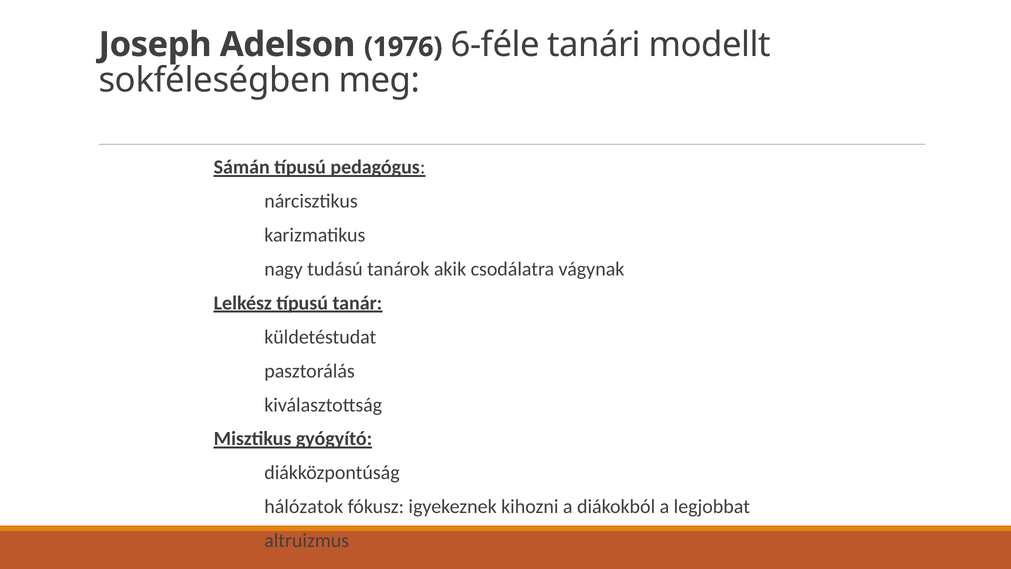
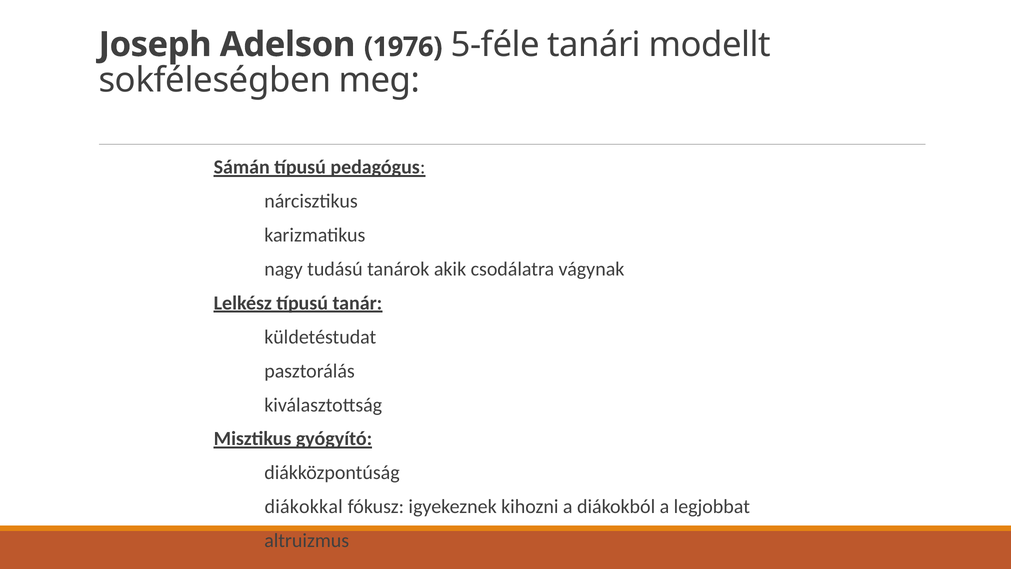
6-féle: 6-féle -> 5-féle (495, 45)
hálózatok: hálózatok -> diákokkal (304, 507)
